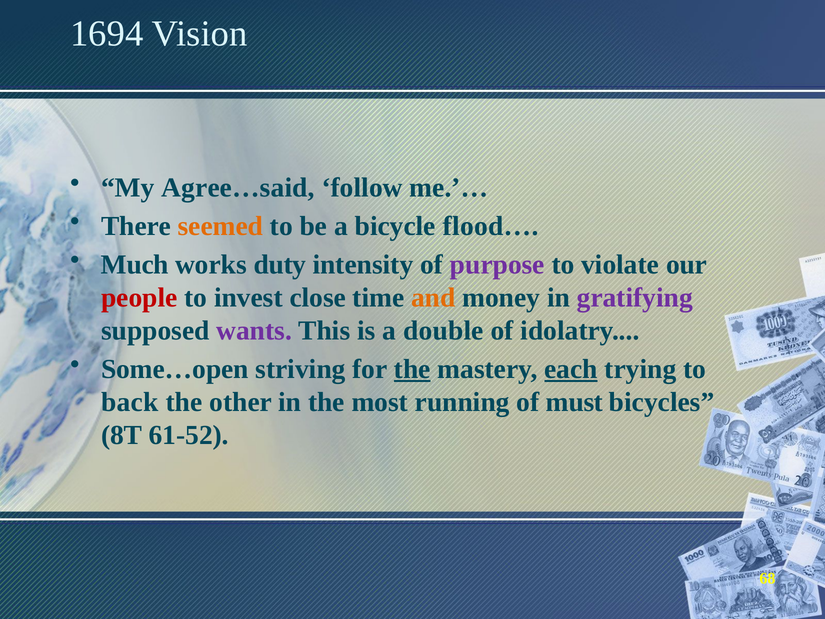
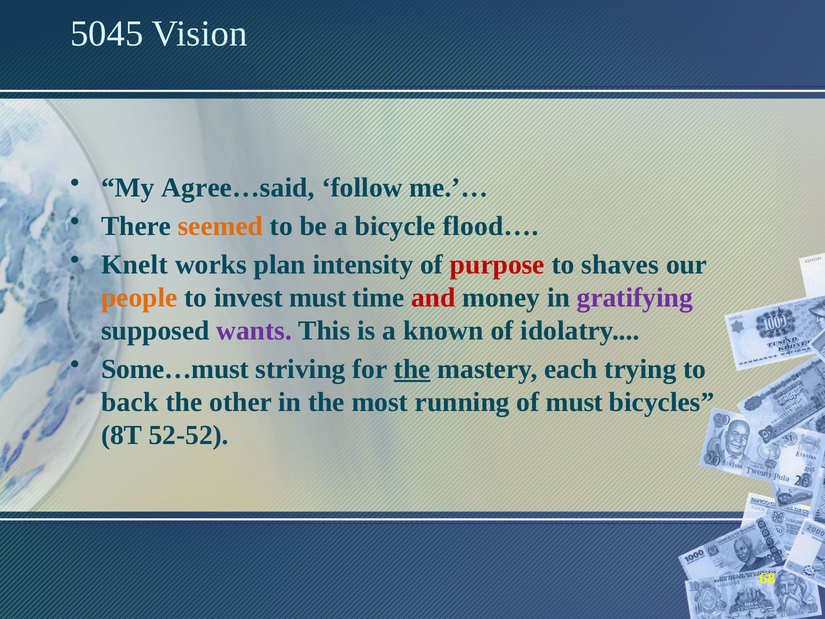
1694: 1694 -> 5045 (107, 34)
Much: Much -> Knelt (135, 265)
duty: duty -> plan (280, 265)
purpose colour: purple -> red (497, 265)
violate: violate -> shaves (620, 265)
people colour: red -> orange (139, 298)
invest close: close -> must (318, 298)
and colour: orange -> red (433, 298)
double: double -> known (443, 331)
Some…open: Some…open -> Some…must (175, 369)
each underline: present -> none (571, 369)
61-52: 61-52 -> 52-52 (189, 435)
